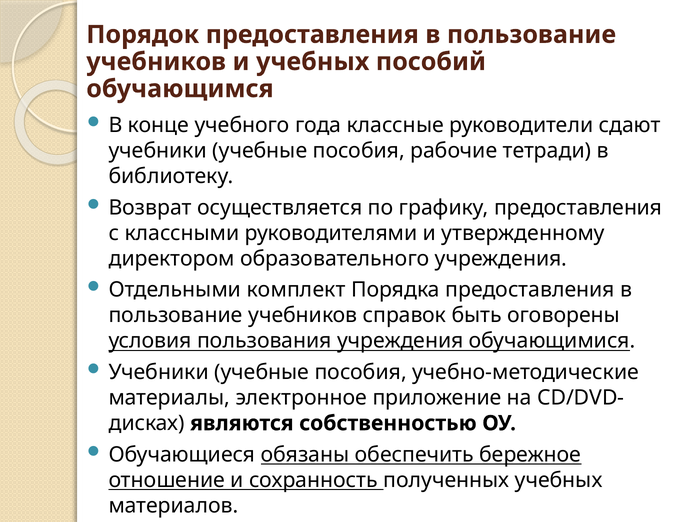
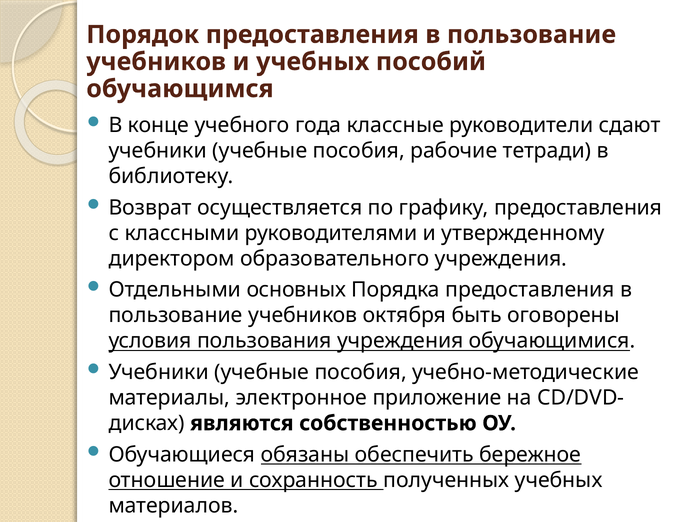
комплект: комплект -> основных (296, 290)
справок: справок -> октября (405, 315)
